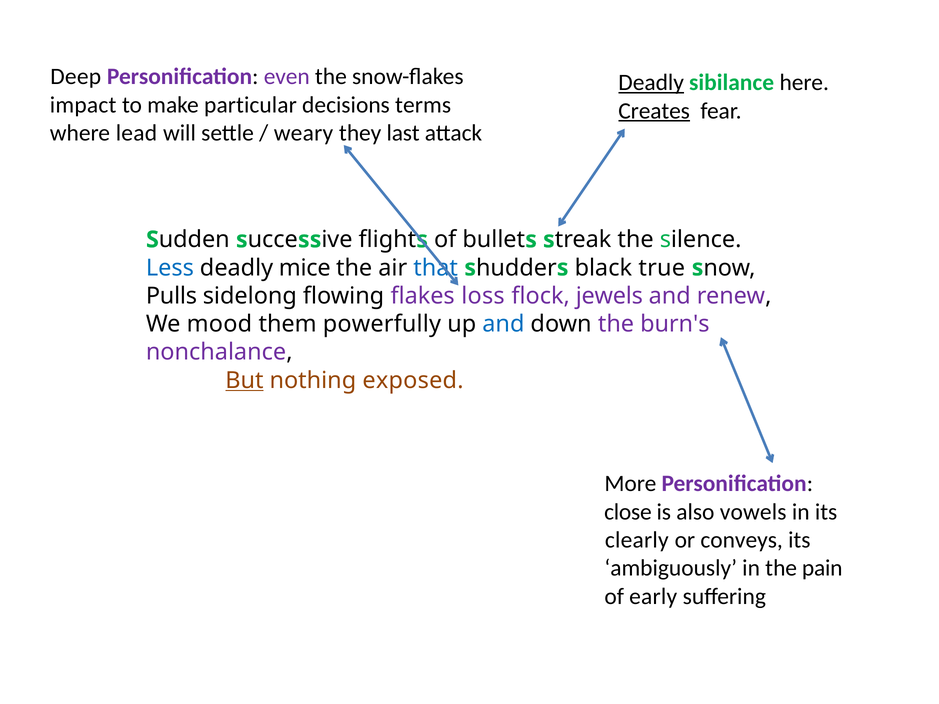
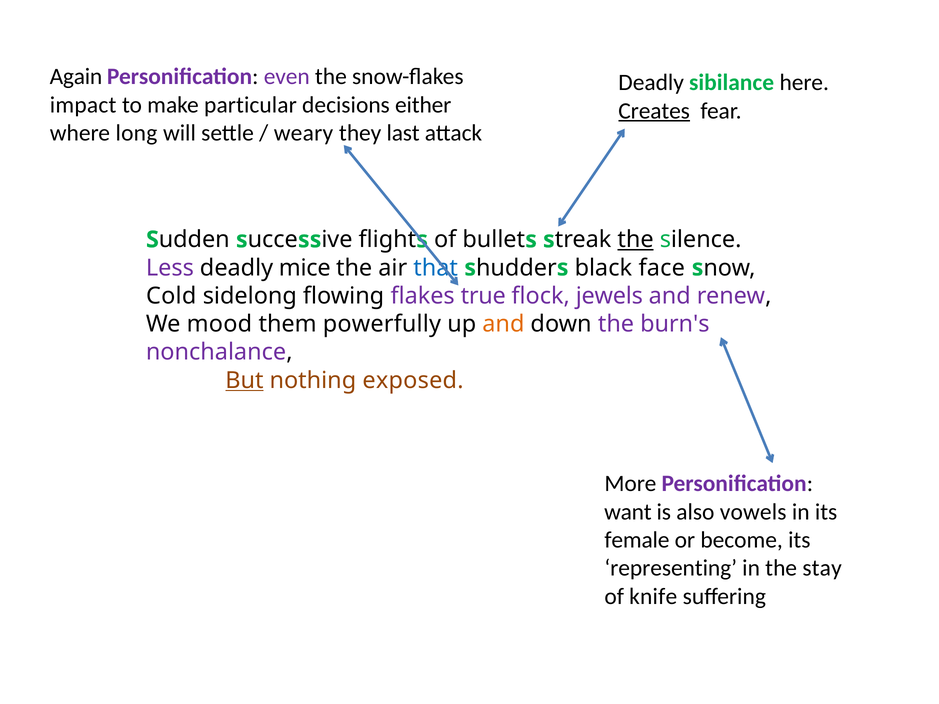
Deep: Deep -> Again (76, 77)
Deadly underline: present -> none (651, 83)
terms: terms -> either (423, 105)
lead: lead -> long (136, 133)
the underline: none -> present (636, 240)
Less colour: blue -> purple (170, 268)
true: true -> face (662, 268)
Pulls: Pulls -> Cold (171, 296)
loss: loss -> true (483, 296)
and colour: blue -> orange (503, 324)
close: close -> want (628, 512)
clearly: clearly -> female (637, 540)
conveys: conveys -> become (742, 540)
ambiguously: ambiguously -> representing (671, 568)
pain: pain -> stay (822, 568)
early: early -> knife (653, 597)
